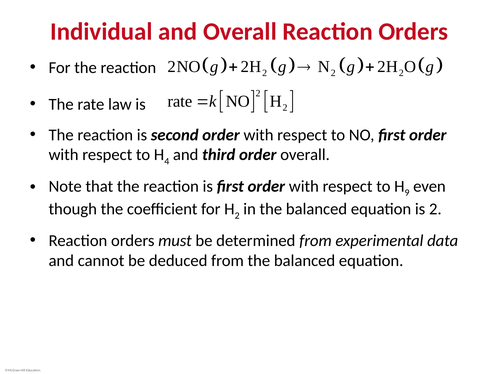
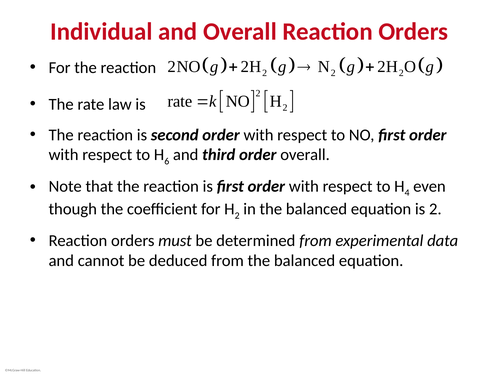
4: 4 -> 6 (167, 161)
9: 9 -> 4 (407, 193)
